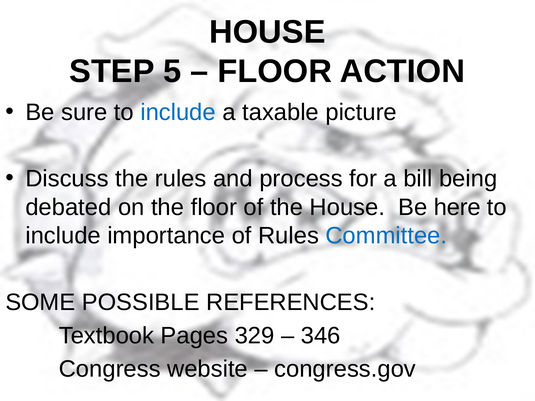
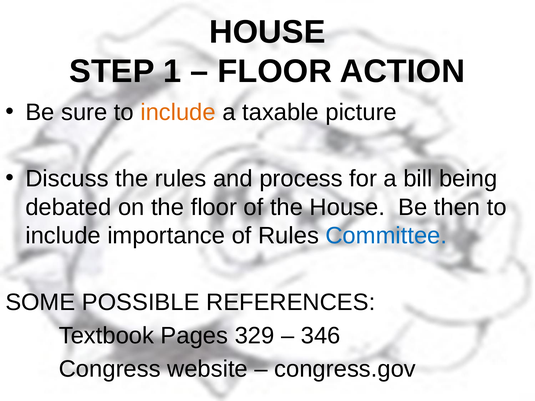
5: 5 -> 1 (172, 71)
include colour: blue -> orange (178, 112)
here: here -> then (457, 207)
